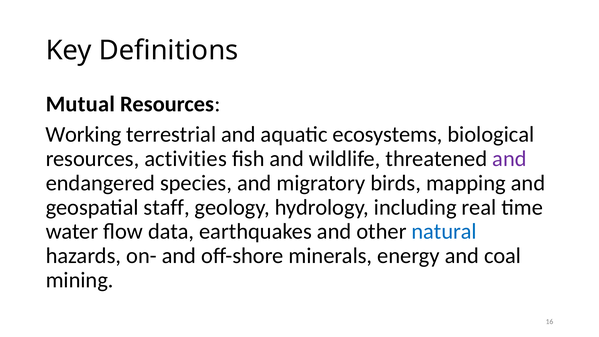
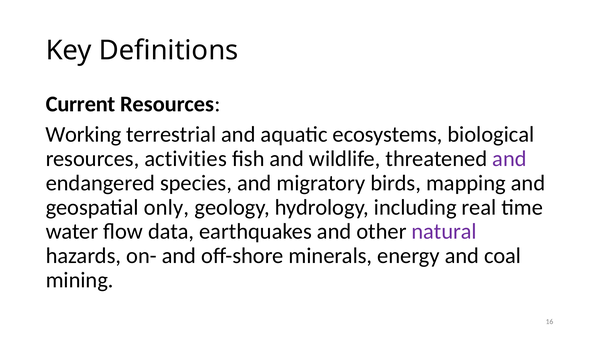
Mutual: Mutual -> Current (81, 104)
staff: staff -> only (166, 207)
natural colour: blue -> purple (444, 232)
